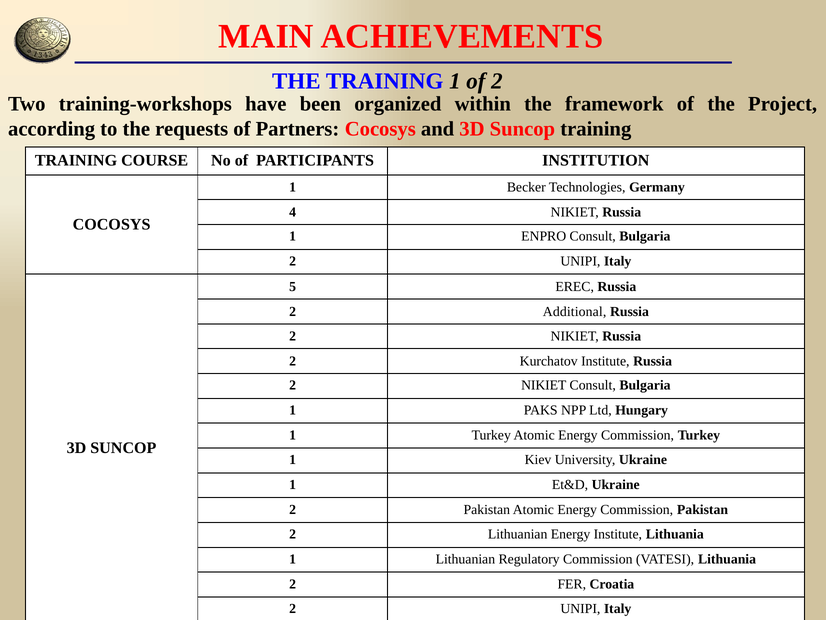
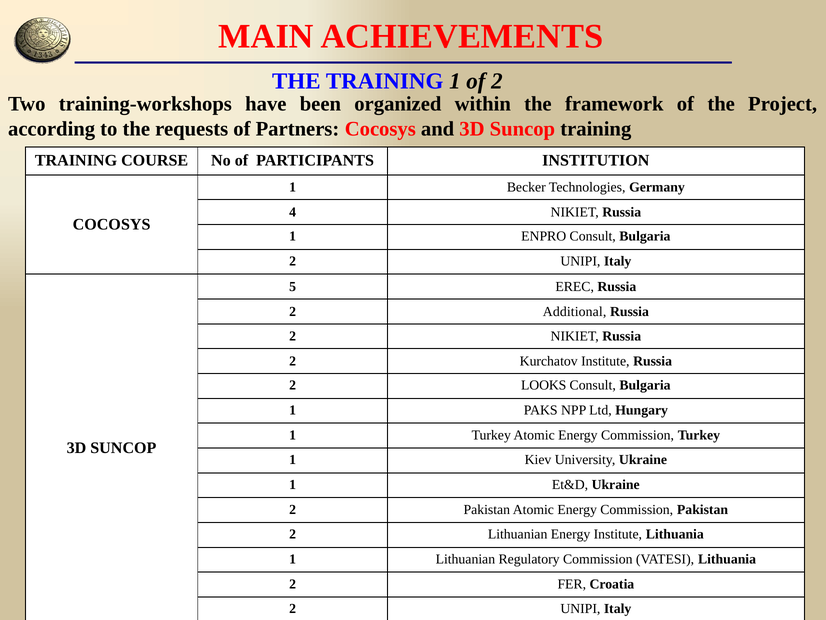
NIKIET: NIKIET -> LOOKS (544, 385)
